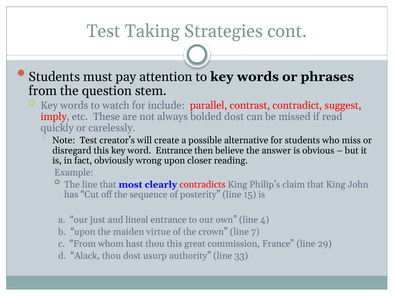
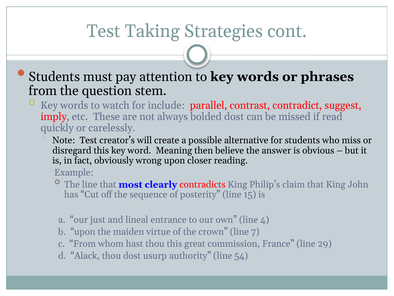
word Entrance: Entrance -> Meaning (174, 150)
33: 33 -> 54 (241, 255)
